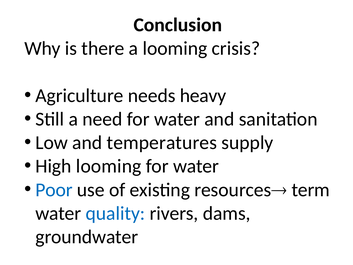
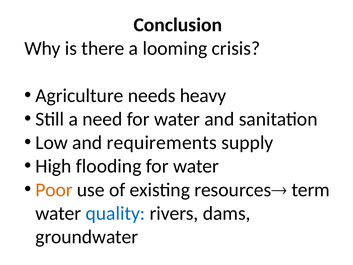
temperatures: temperatures -> requirements (162, 143)
High looming: looming -> flooding (109, 166)
Poor colour: blue -> orange (54, 190)
